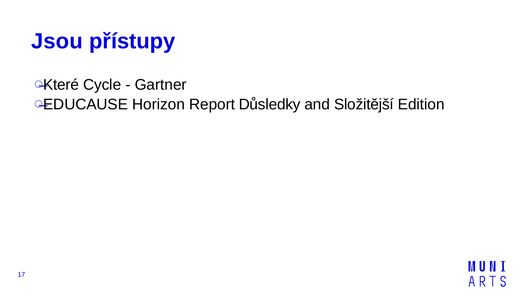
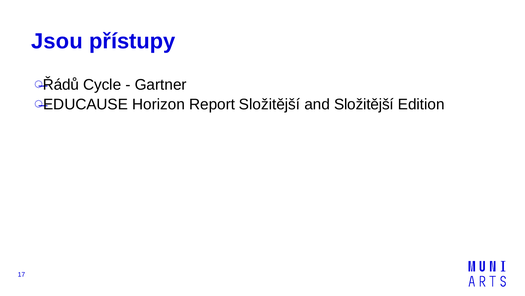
Které: Které -> Řádů (61, 84)
Report Důsledky: Důsledky -> Složitější (270, 104)
